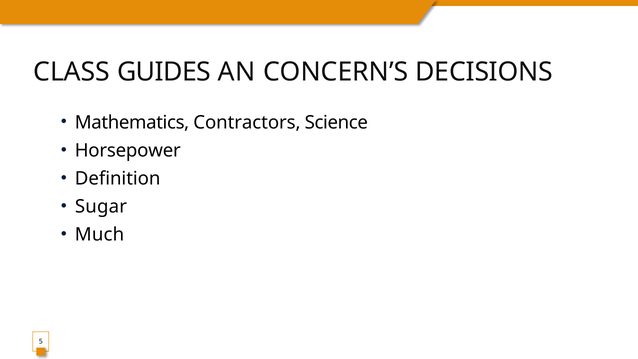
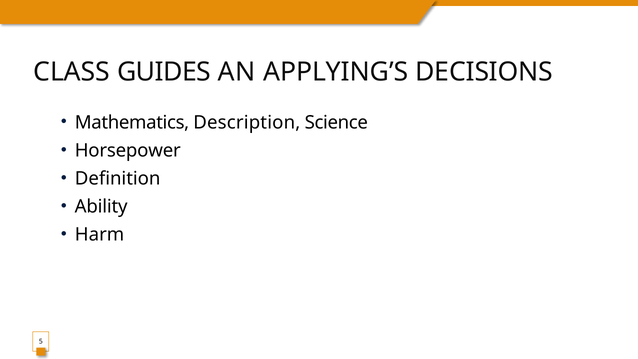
CONCERN’S: CONCERN’S -> APPLYING’S (336, 72)
Contractors: Contractors -> Description (247, 122)
Sugar: Sugar -> Ability (101, 207)
Much: Much -> Harm (100, 235)
